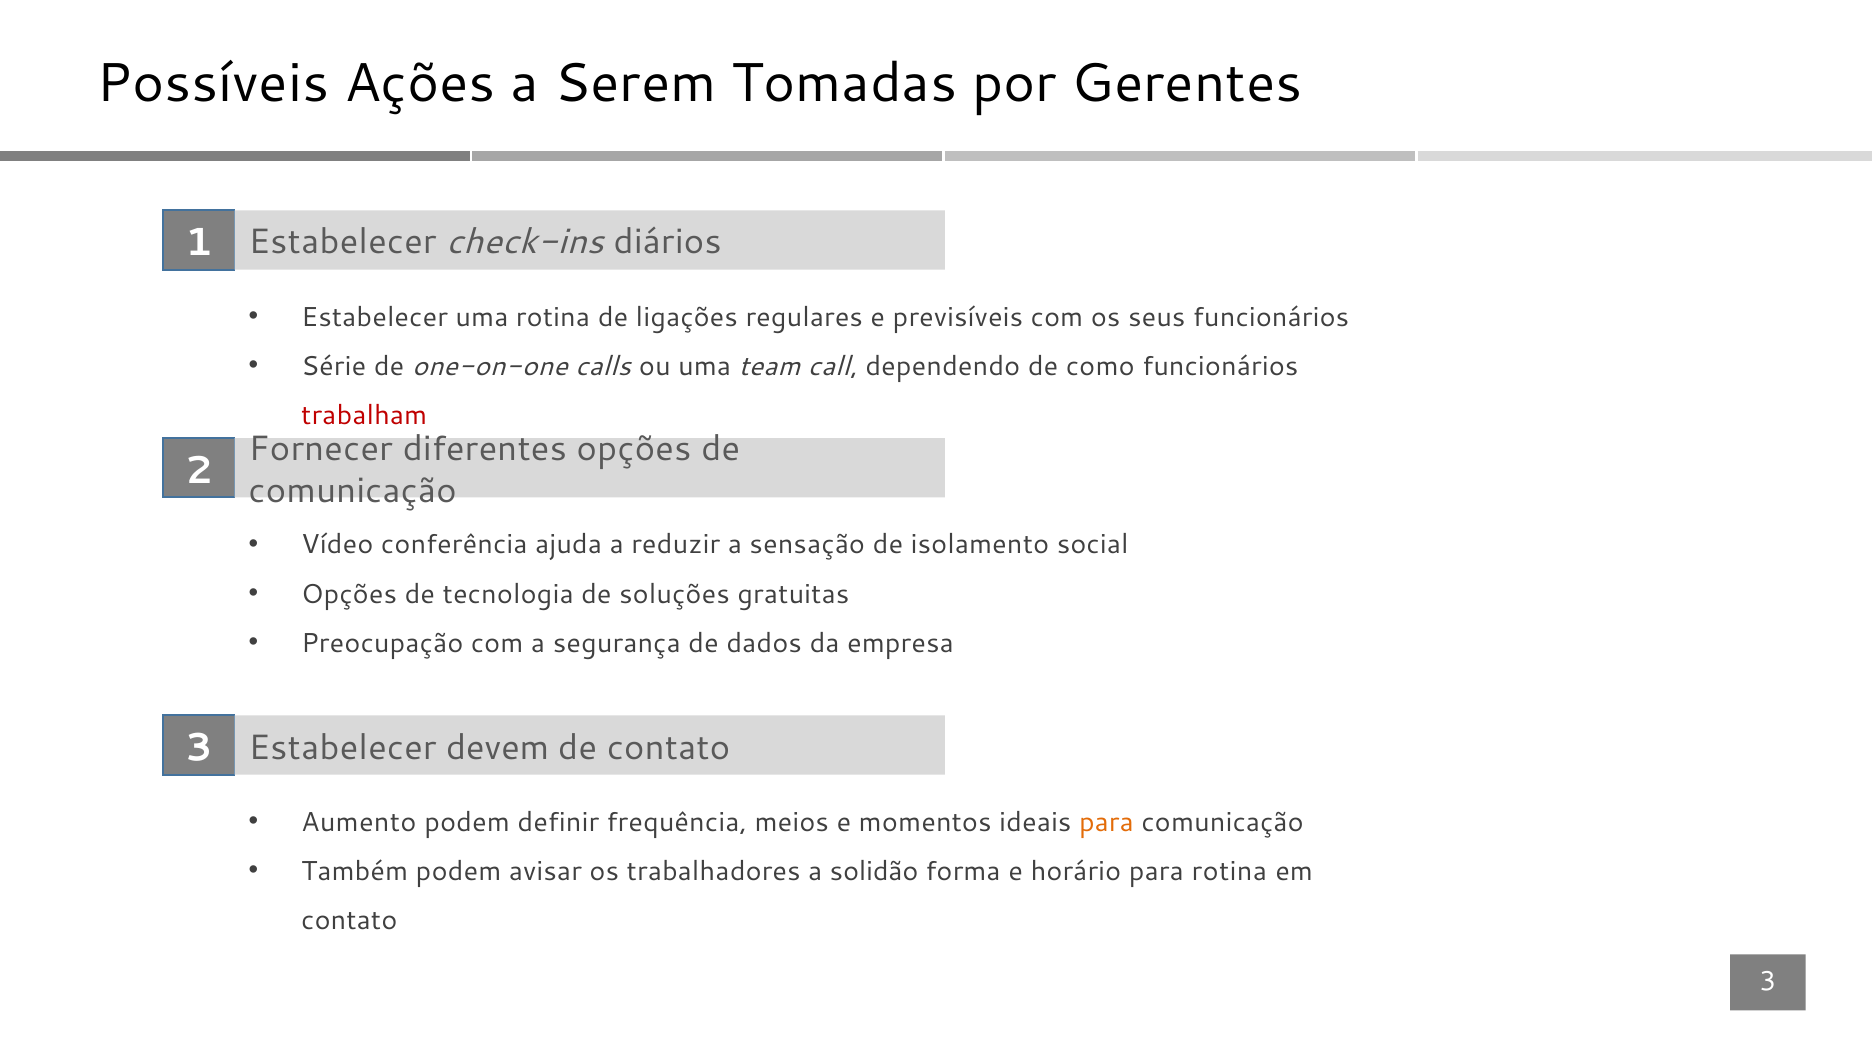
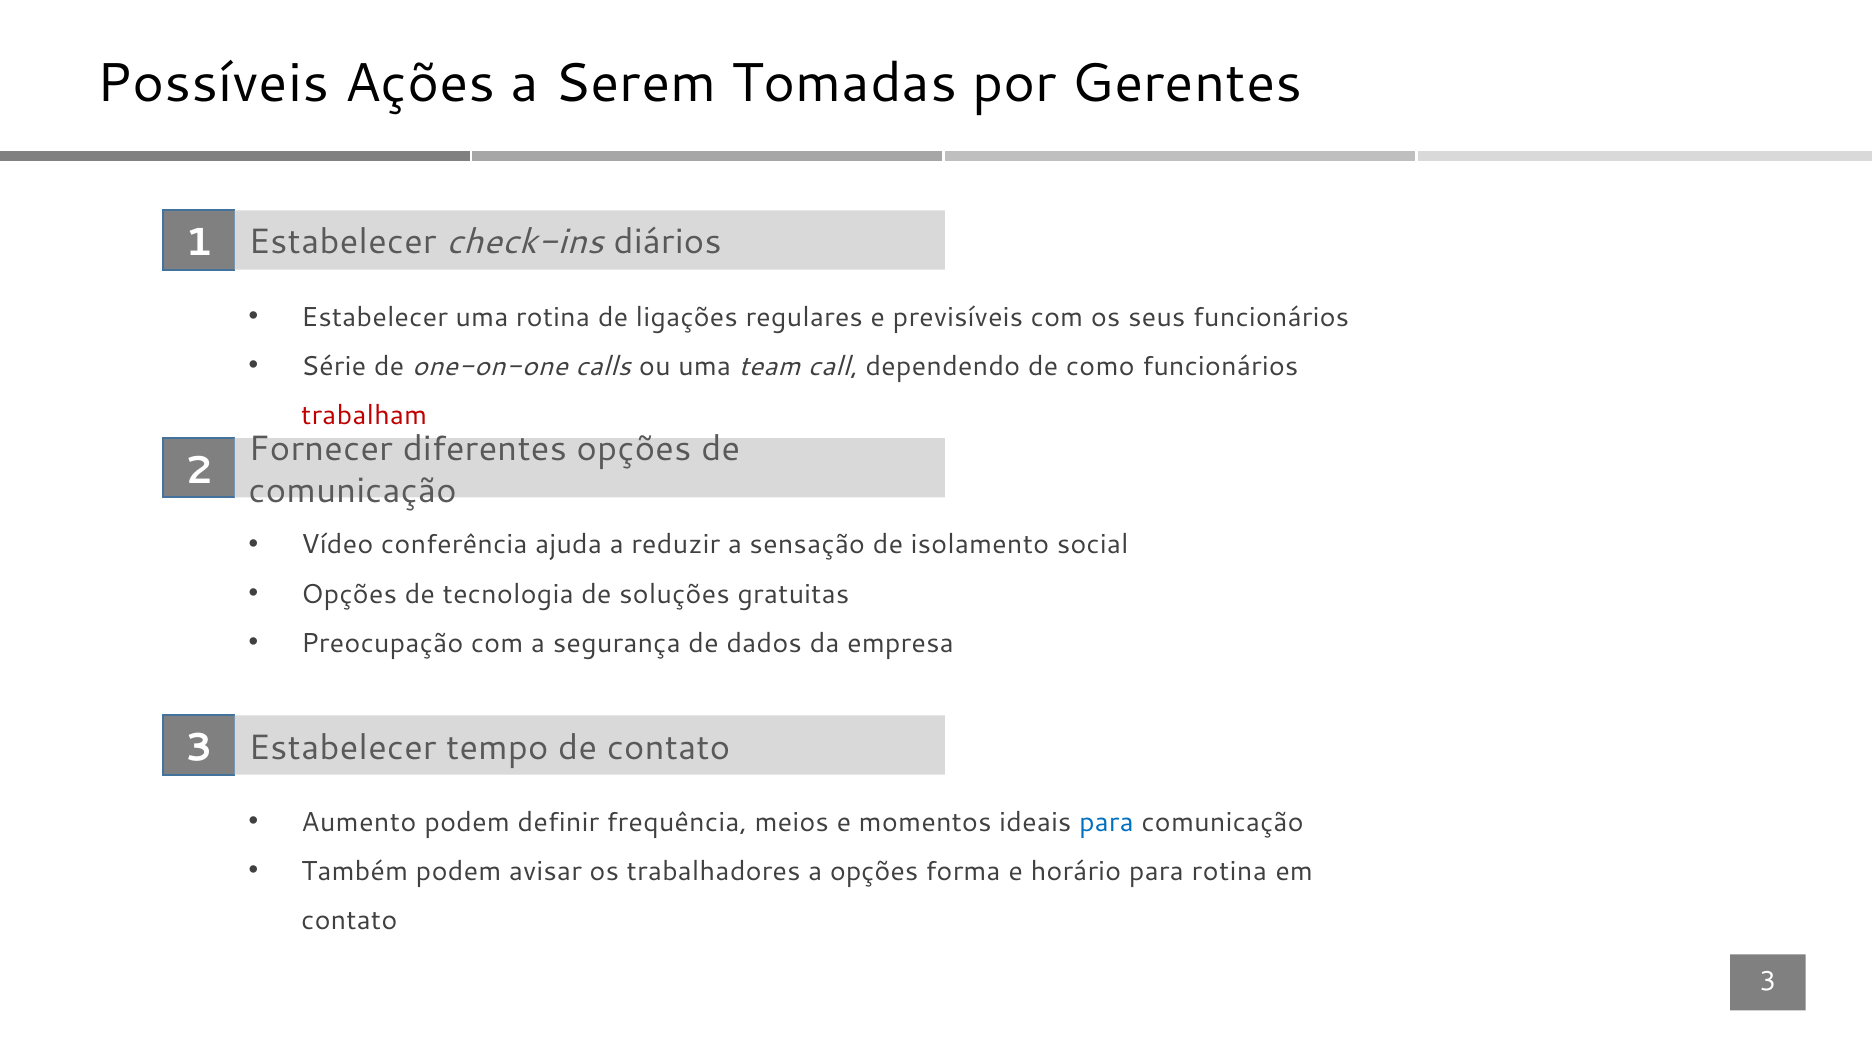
devem: devem -> tempo (497, 748)
para colour: orange -> blue (1106, 822)
a solidão: solidão -> opções (874, 871)
